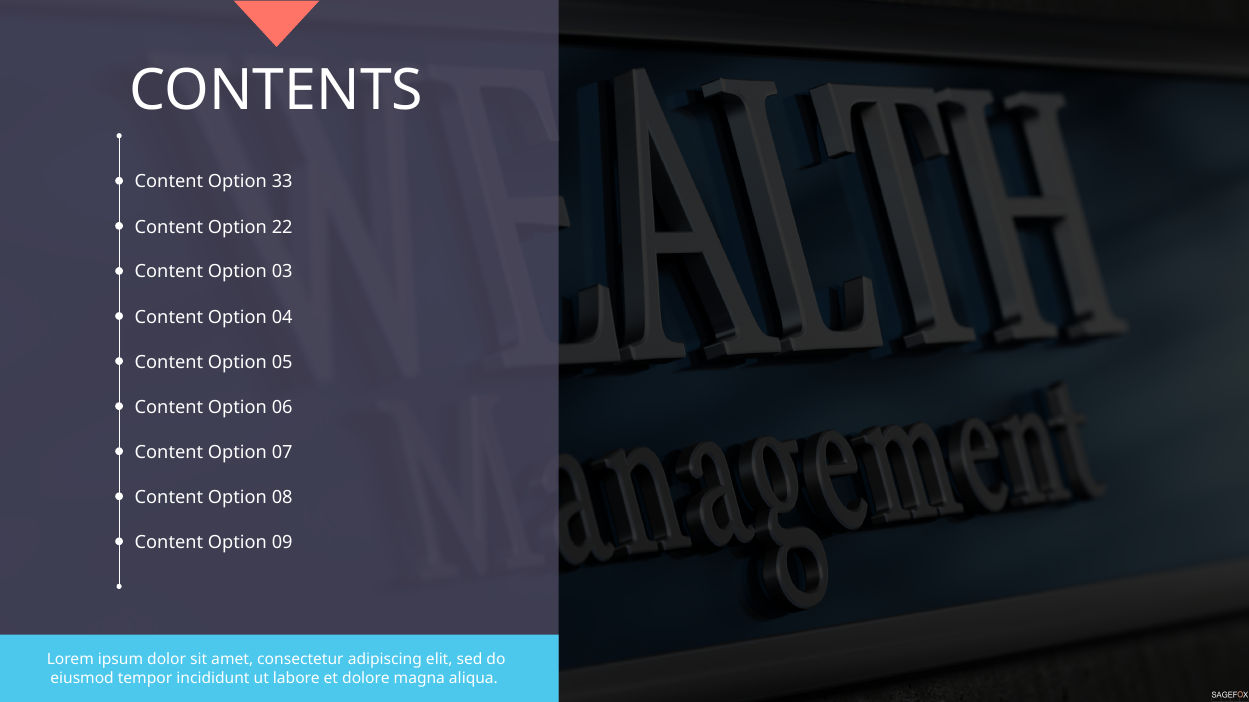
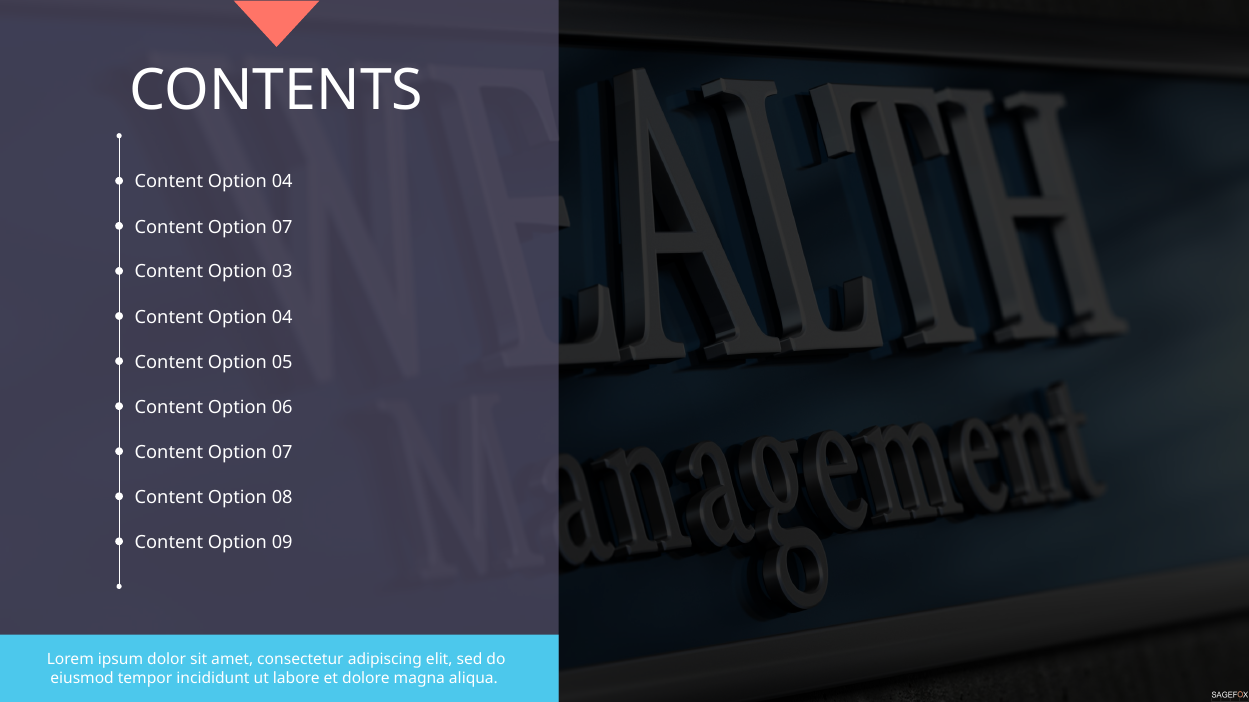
33: 33 -> 04 (282, 182)
22: 22 -> 07 (282, 227)
